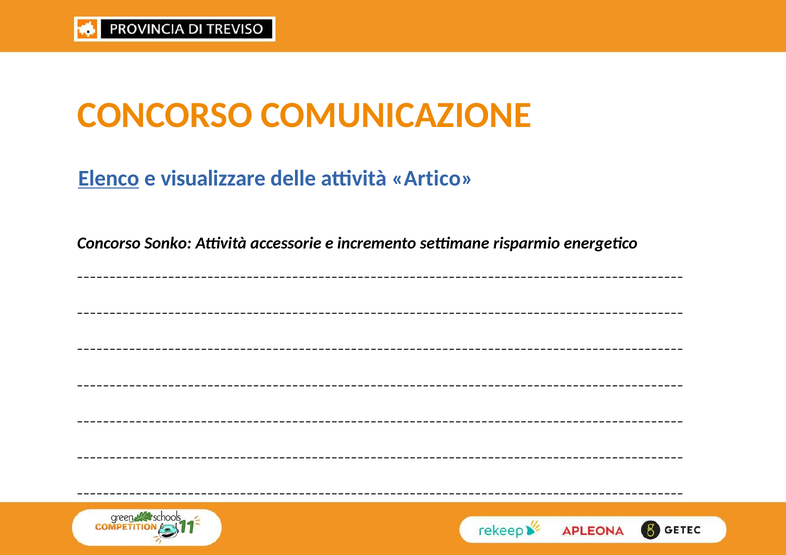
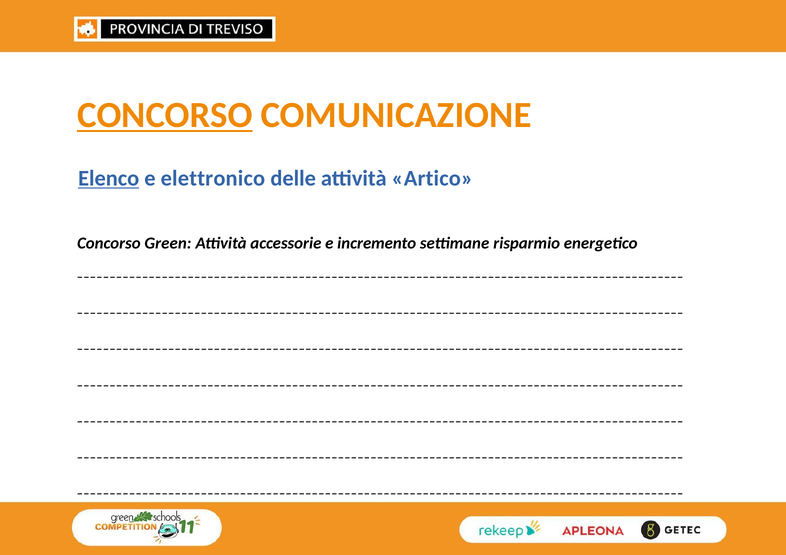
CONCORSO underline: none -> present (165, 115)
visualizzare: visualizzare -> elettronico (213, 179)
Sonko: Sonko -> Green (168, 243)
